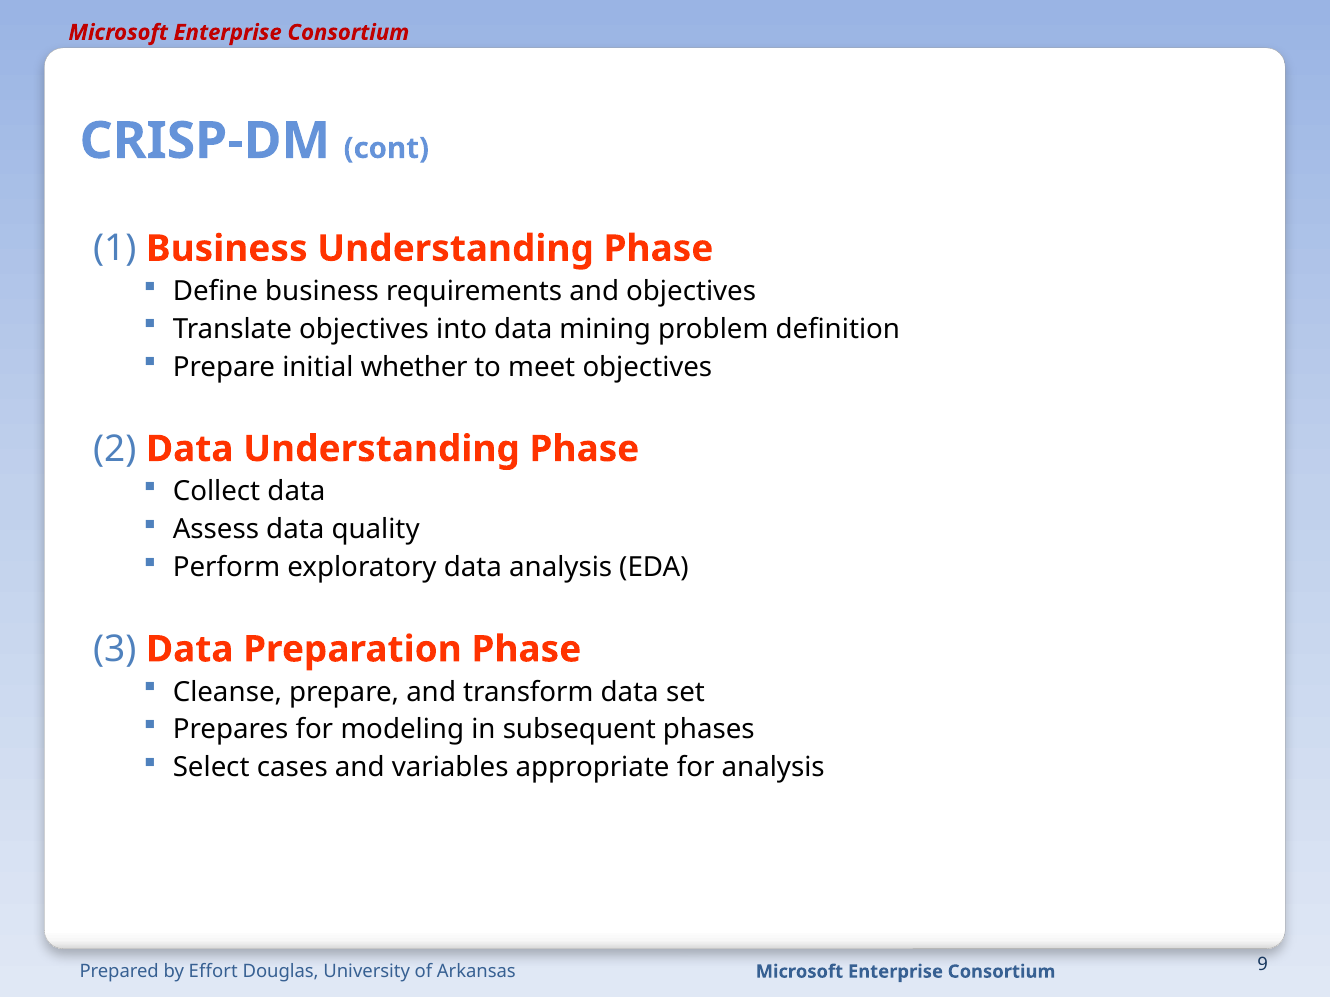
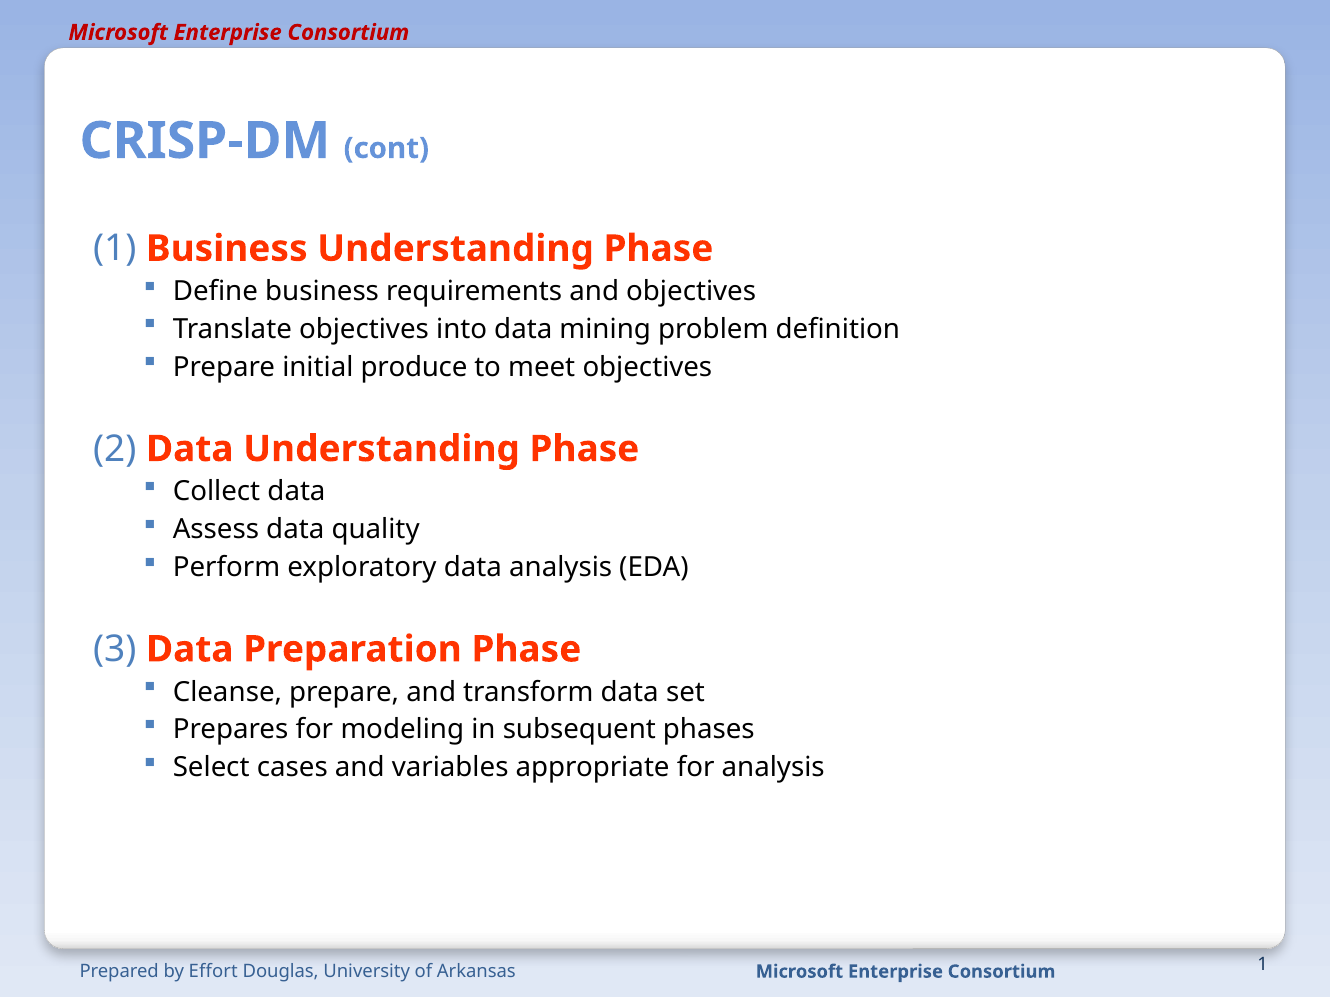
whether: whether -> produce (414, 367)
Arkansas 9: 9 -> 1 (1263, 965)
